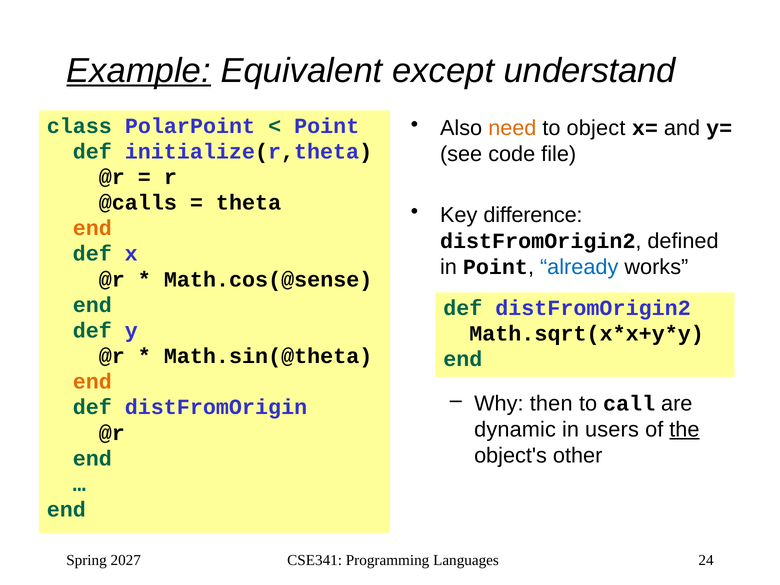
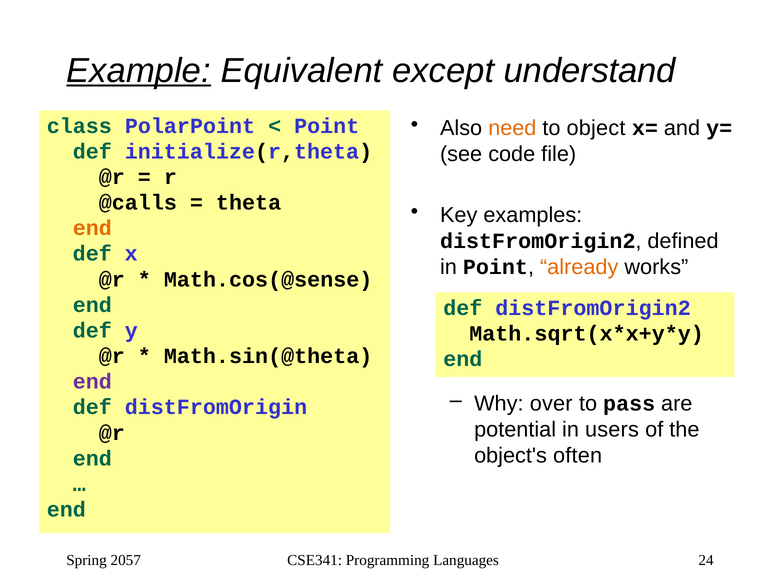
difference: difference -> examples (533, 215)
already colour: blue -> orange (579, 267)
end colour: orange -> purple (92, 382)
then: then -> over (551, 404)
call: call -> pass (629, 404)
dynamic: dynamic -> potential (515, 430)
the underline: present -> none (684, 430)
other: other -> often (578, 456)
2027: 2027 -> 2057 (126, 560)
